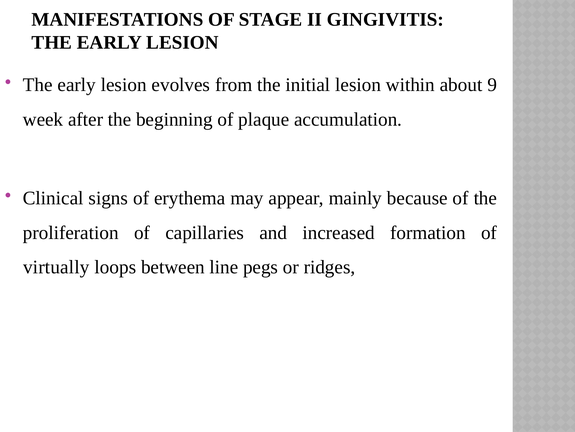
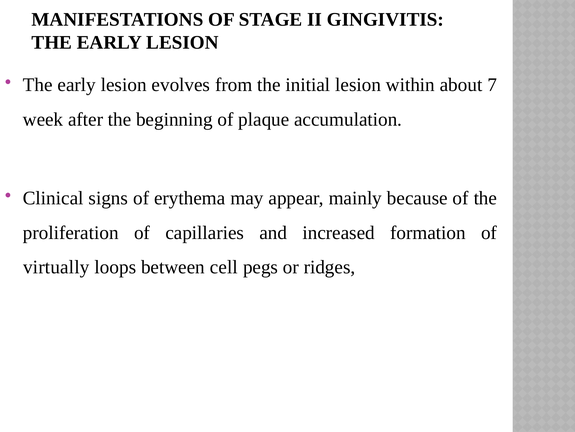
9: 9 -> 7 (492, 85)
line: line -> cell (224, 267)
